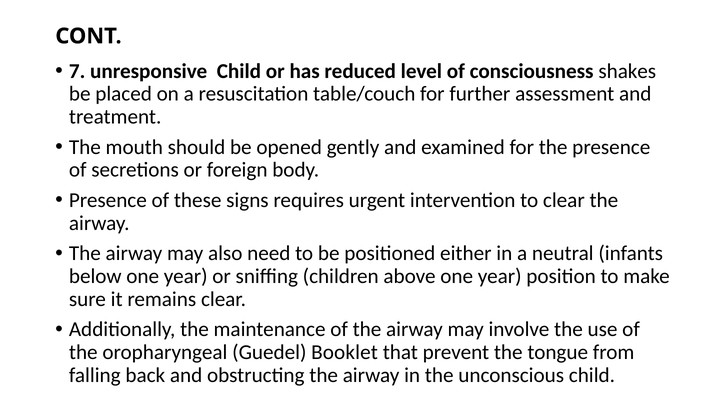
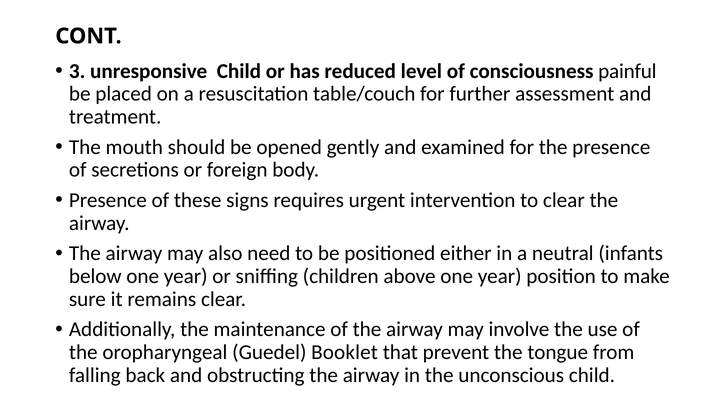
7: 7 -> 3 (77, 71)
shakes: shakes -> painful (627, 71)
